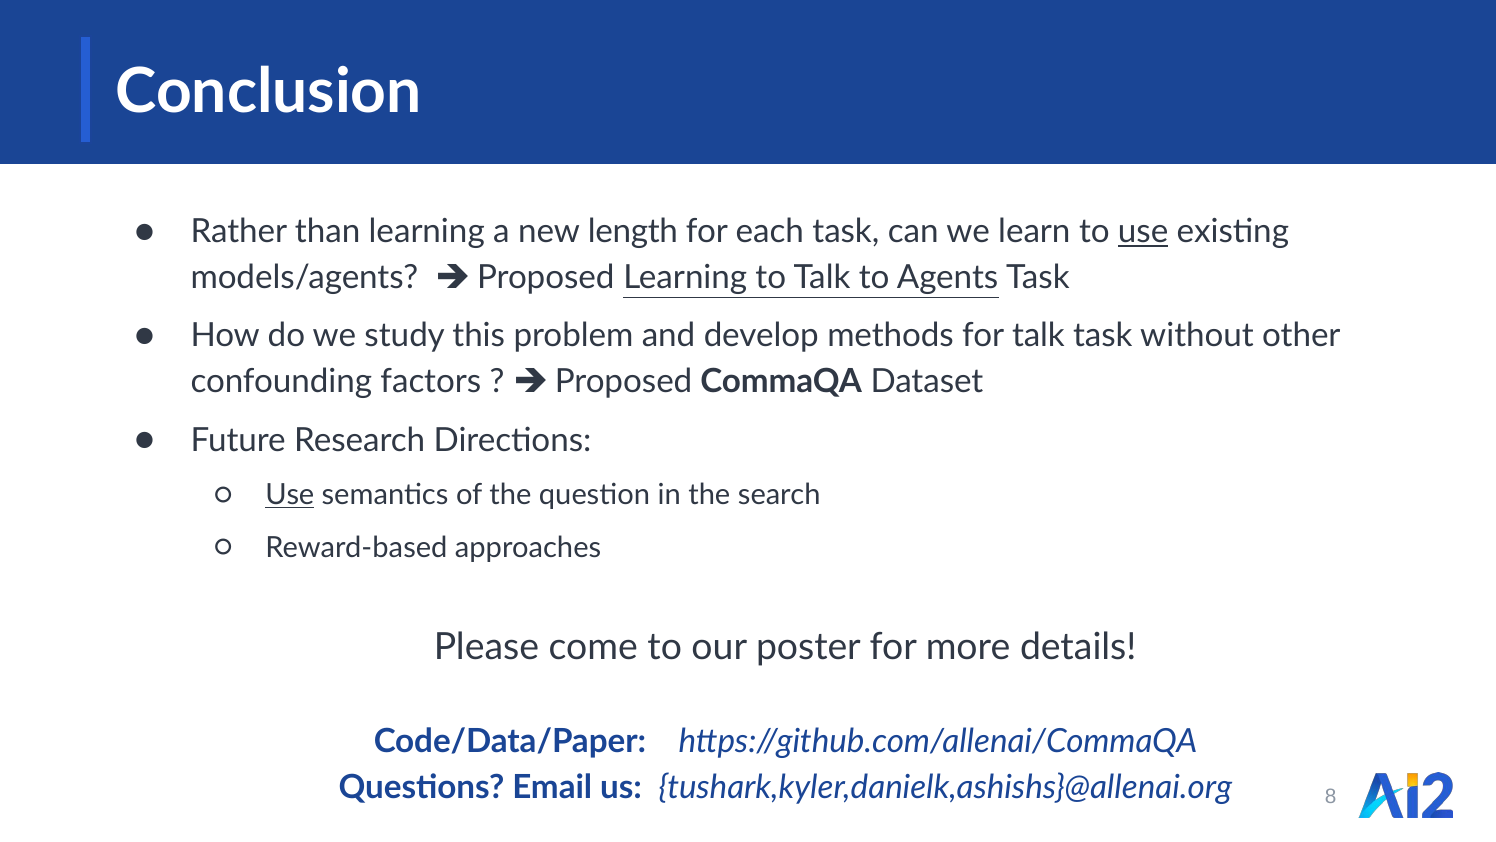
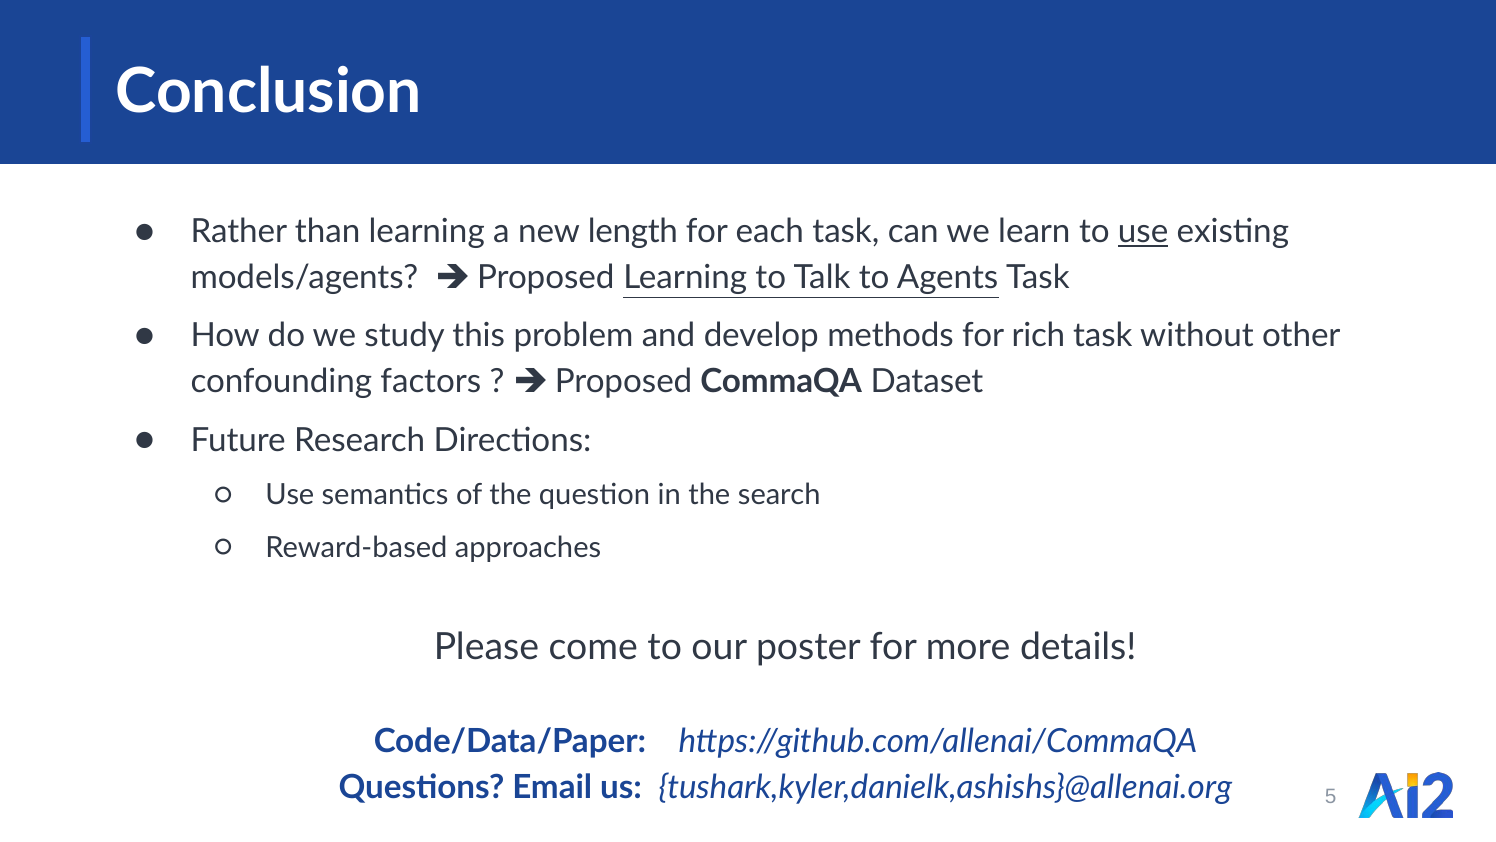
for talk: talk -> rich (1038, 336)
Use underline: present -> none (290, 495)
8: 8 -> 5 (1331, 797)
